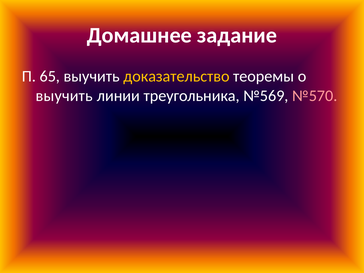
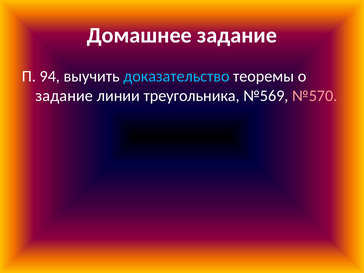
65: 65 -> 94 (50, 76)
доказательство colour: yellow -> light blue (176, 76)
выучить: выучить -> задание (64, 96)
